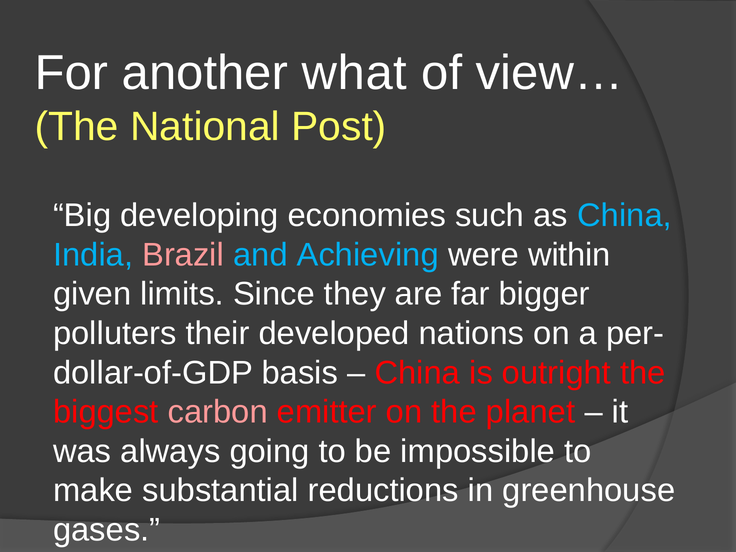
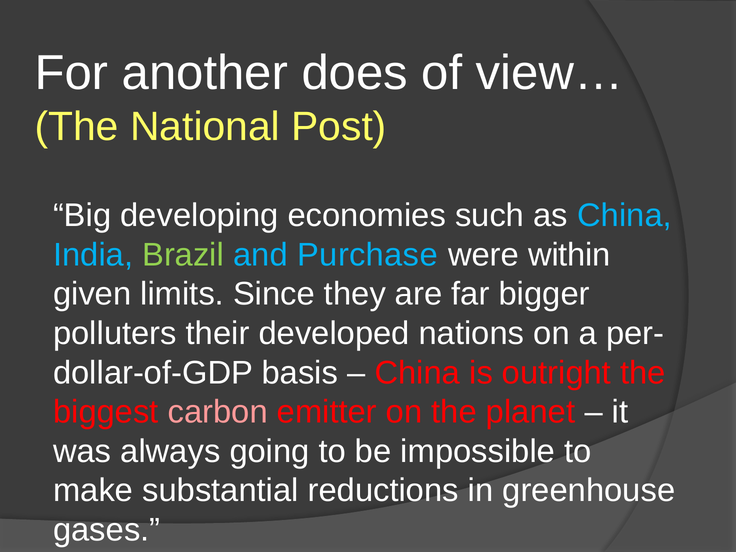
what: what -> does (355, 73)
Brazil colour: pink -> light green (183, 255)
Achieving: Achieving -> Purchase (368, 255)
